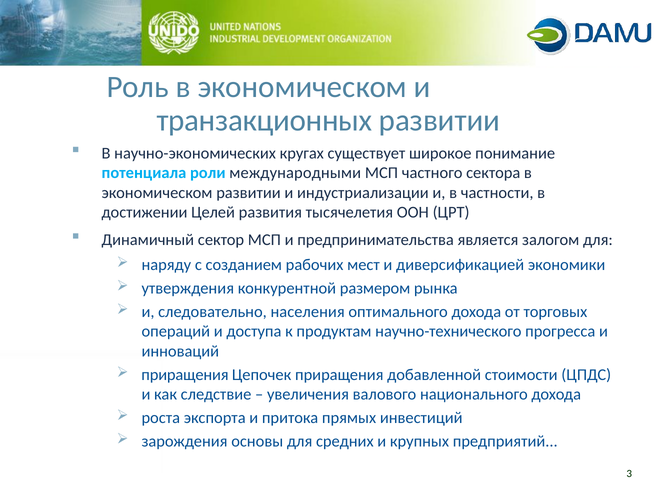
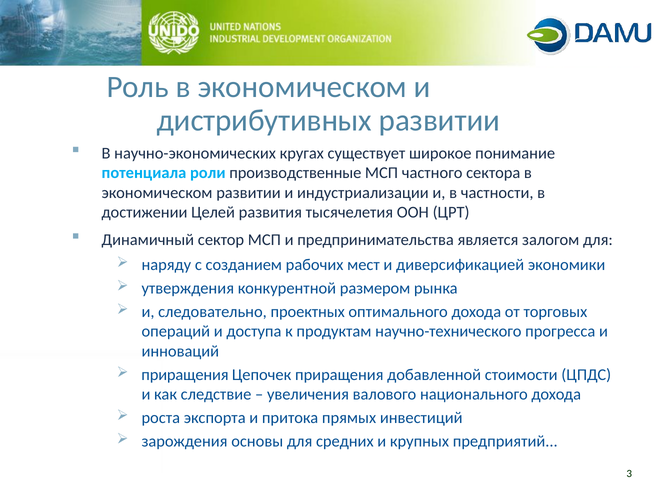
транзакционных: транзакционных -> дистрибутивных (264, 120)
международными: международными -> производственные (295, 173)
населения: населения -> проектных (308, 312)
